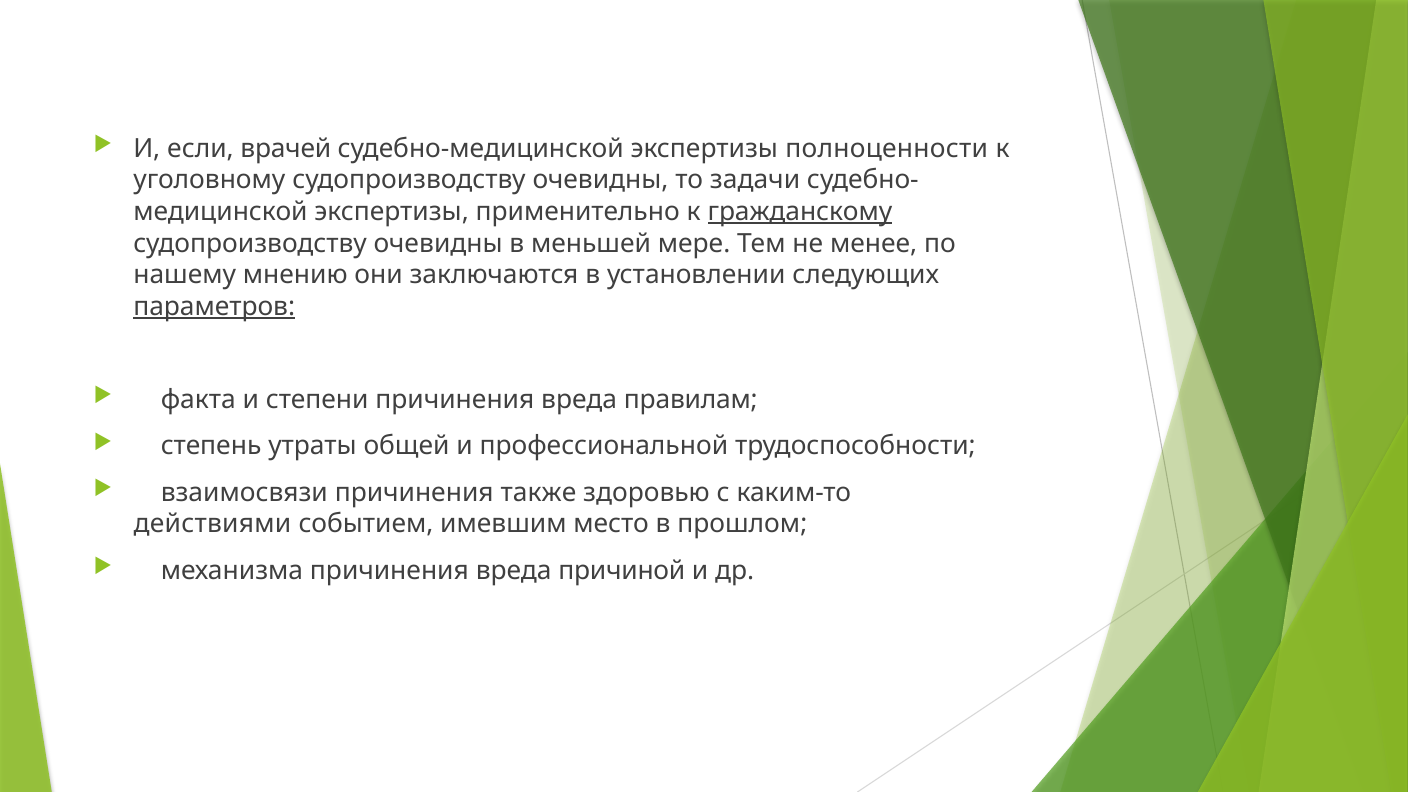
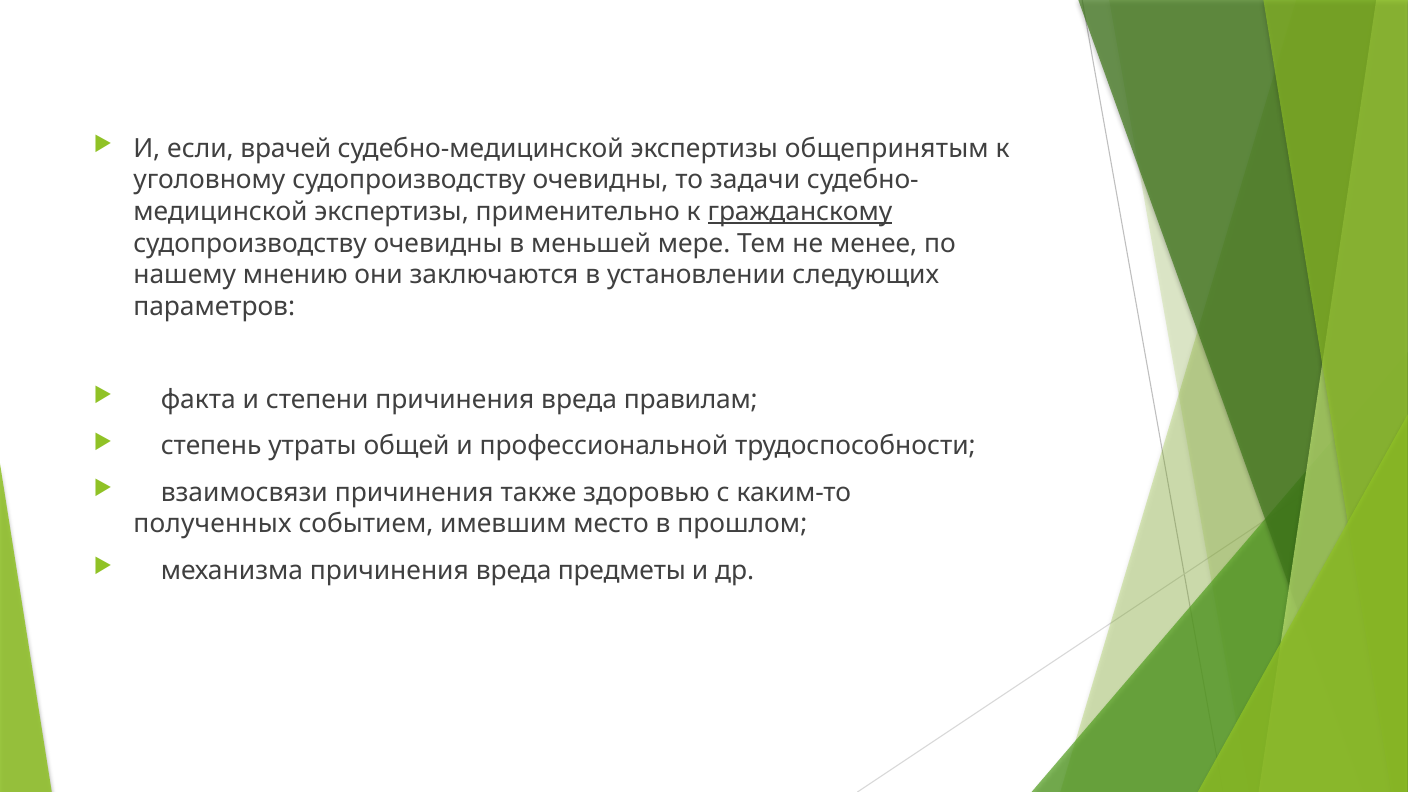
полноценности: полноценности -> общепринятым (887, 148)
параметров underline: present -> none (214, 307)
действиями: действиями -> полученных (212, 524)
причиной: причиной -> предметы (622, 570)
